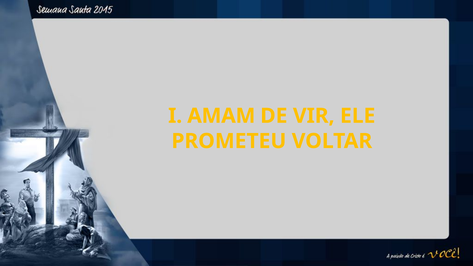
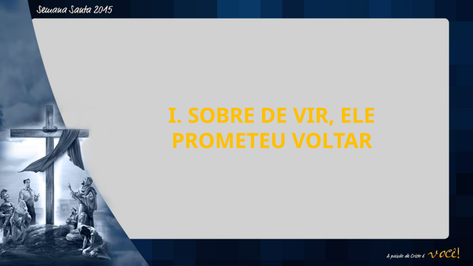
AMAM: AMAM -> SOBRE (221, 116)
